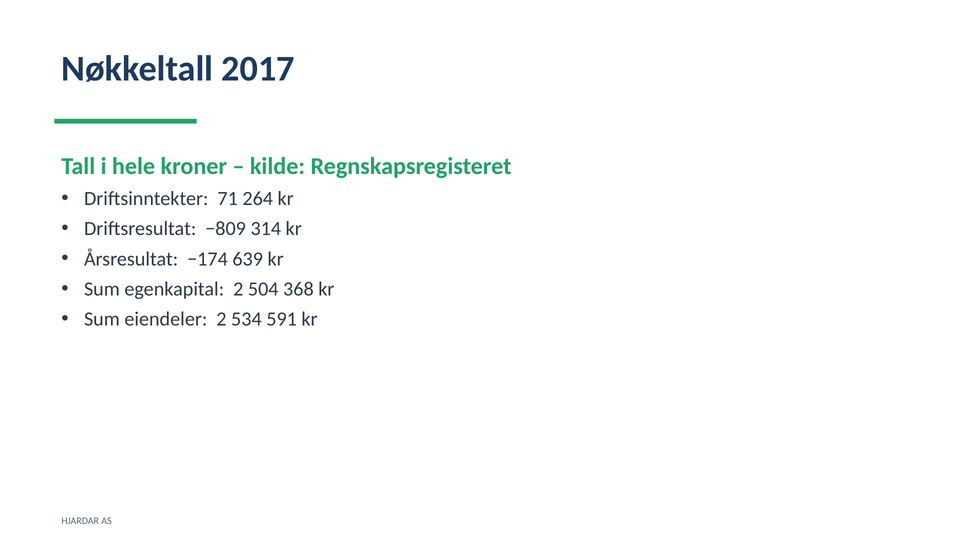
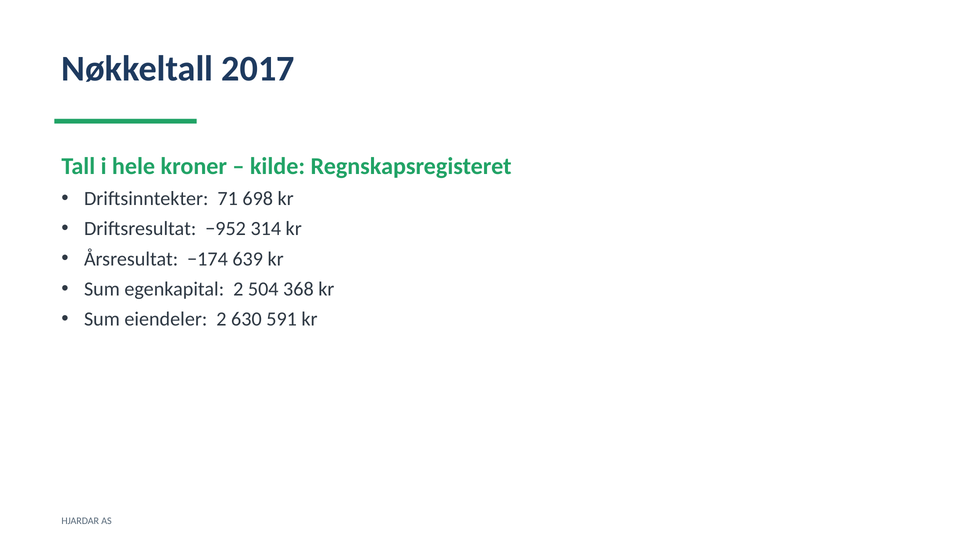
264: 264 -> 698 (258, 198)
−809: −809 -> −952 (226, 229)
534: 534 -> 630 (246, 319)
